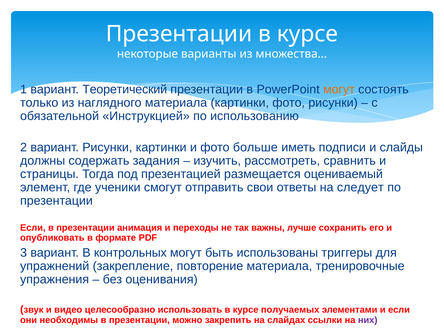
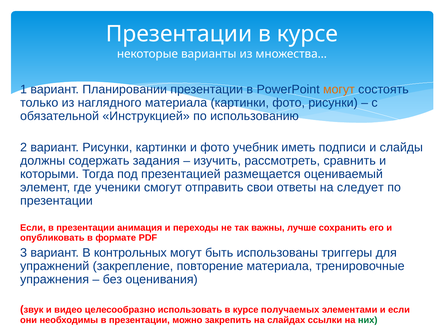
Теоретический: Теоретический -> Планировании (125, 90)
больше: больше -> учебник (255, 147)
страницы: страницы -> которыми (50, 174)
них colour: purple -> green (368, 320)
